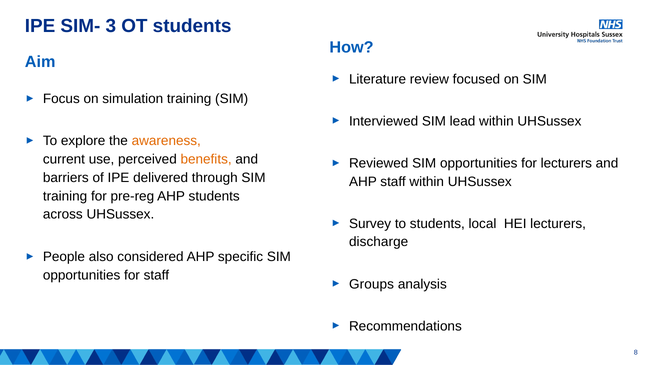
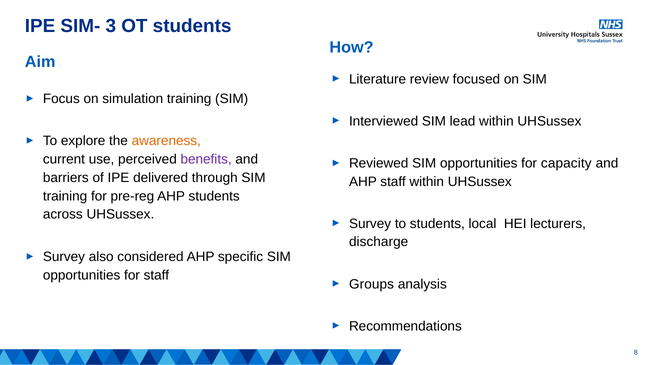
benefits colour: orange -> purple (206, 159)
for lecturers: lecturers -> capacity (566, 163)
People: People -> Survey (64, 257)
